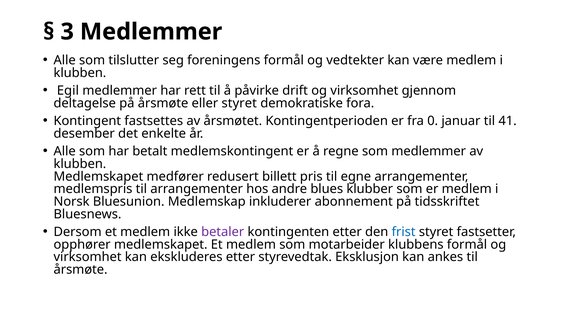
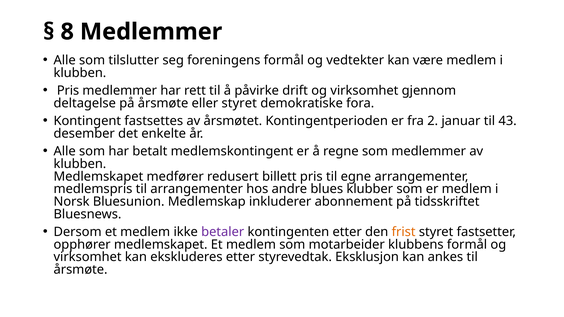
3: 3 -> 8 (67, 32)
Egil: Egil -> Pris (68, 91)
0: 0 -> 2 (433, 121)
41: 41 -> 43 (508, 121)
frist colour: blue -> orange (404, 232)
